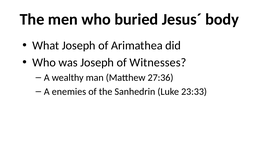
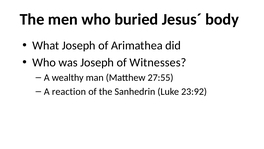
27:36: 27:36 -> 27:55 (161, 77)
enemies: enemies -> reaction (69, 91)
23:33: 23:33 -> 23:92 (194, 91)
